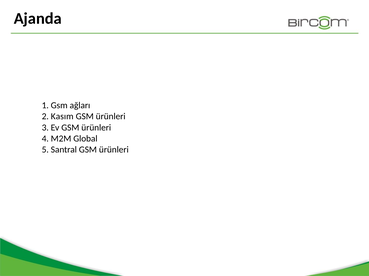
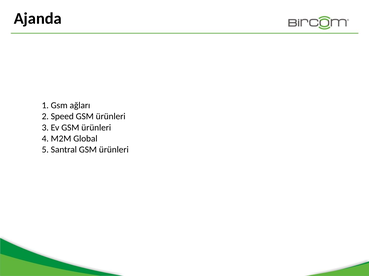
Kasım: Kasım -> Speed (62, 117)
